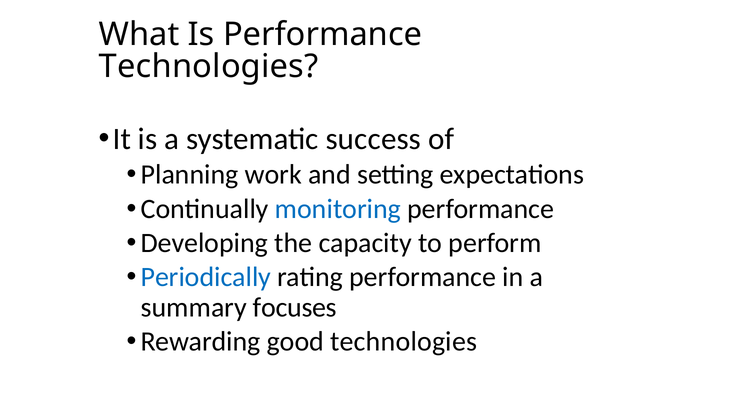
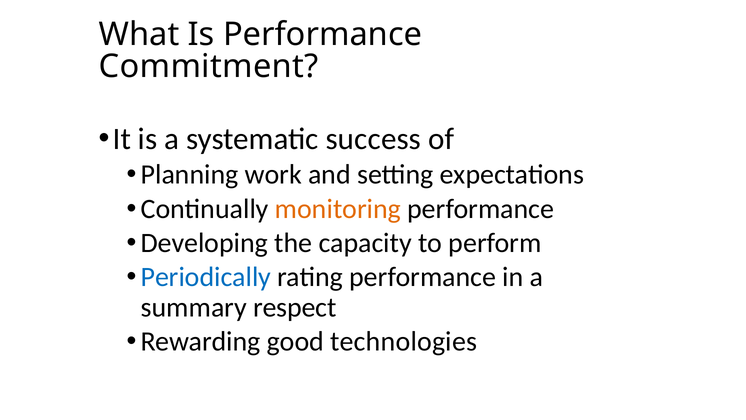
Technologies: Technologies -> Commitment (209, 66)
monitoring colour: blue -> orange (338, 209)
focuses: focuses -> respect (295, 307)
